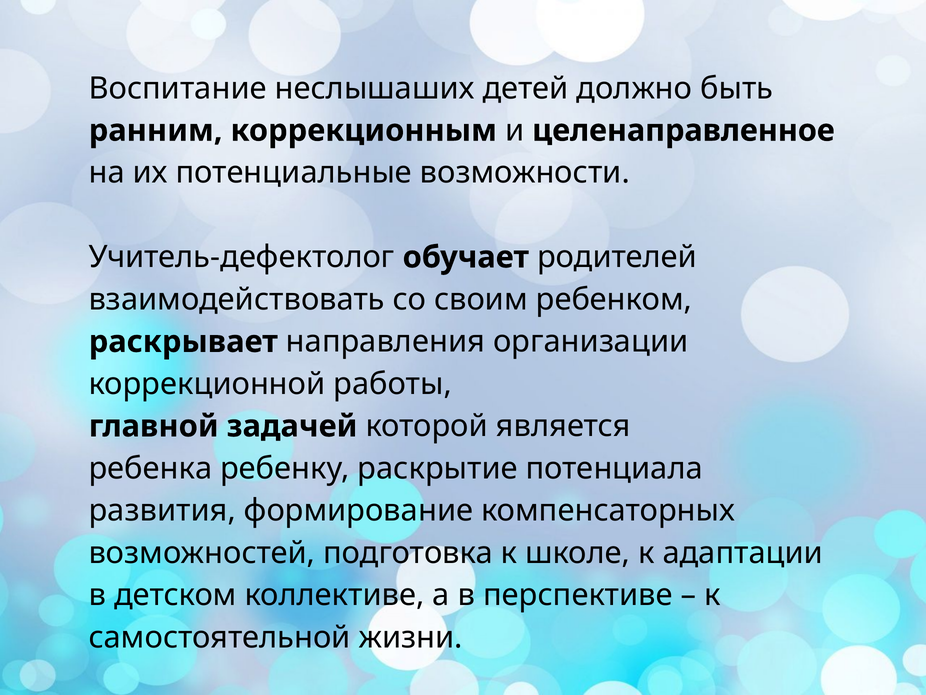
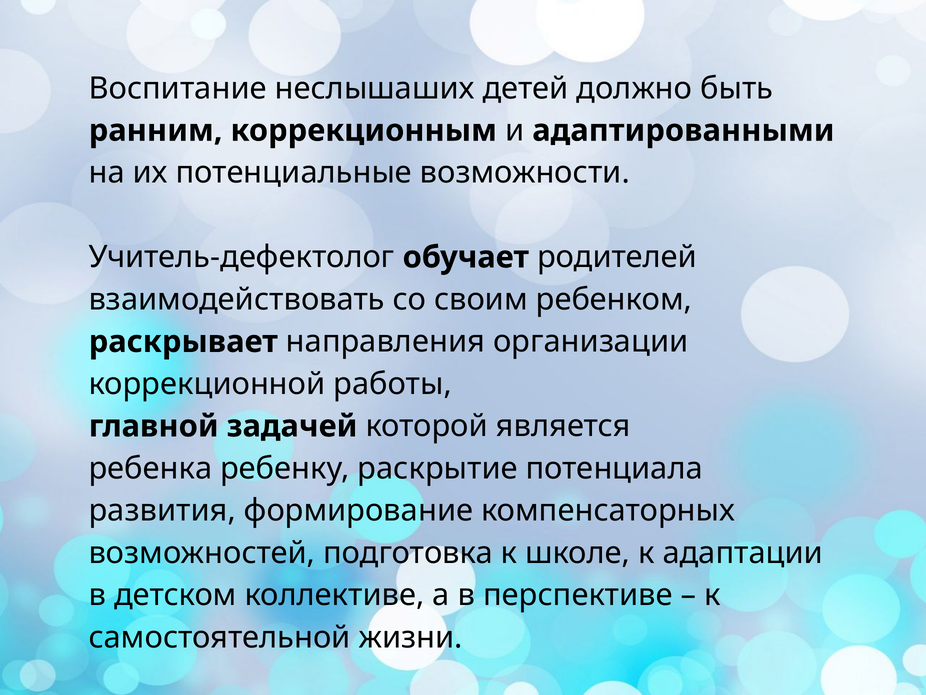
целенаправленное: целенаправленное -> адаптированными (683, 130)
